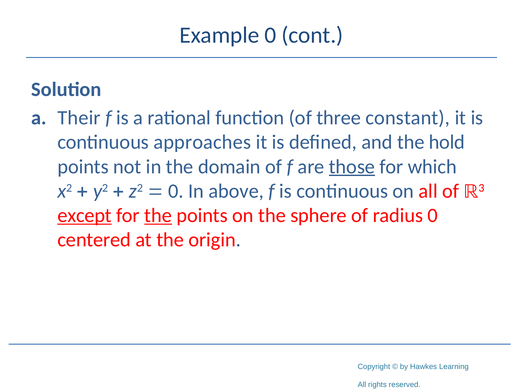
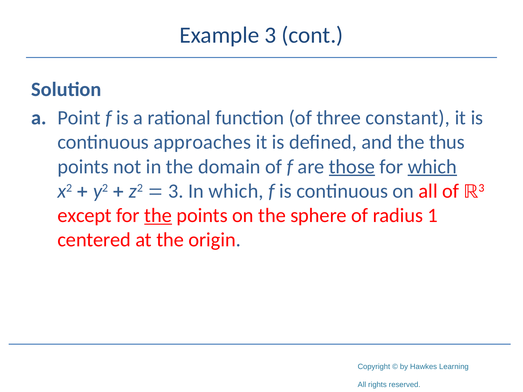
Example 0: 0 -> 3 (270, 35)
Their: Their -> Point (79, 118)
hold: hold -> thus (447, 142)
which underline: none -> present (432, 167)
0: 0 -> 3 (176, 191)
In above: above -> which (236, 191)
except underline: present -> none (85, 216)
radius 0: 0 -> 1 (433, 216)
